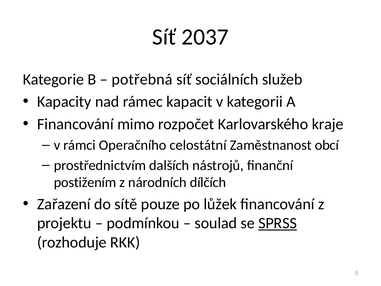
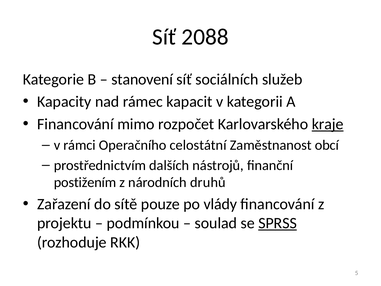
2037: 2037 -> 2088 (205, 37)
potřebná: potřebná -> stanovení (142, 79)
kraje underline: none -> present (328, 124)
dílčích: dílčích -> druhů (208, 182)
lůžek: lůžek -> vlády (220, 204)
